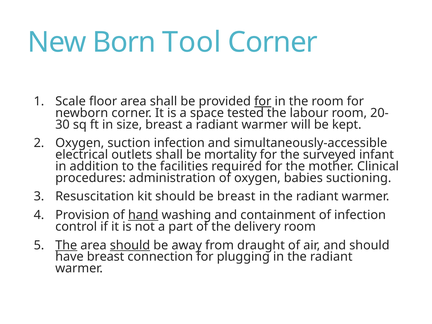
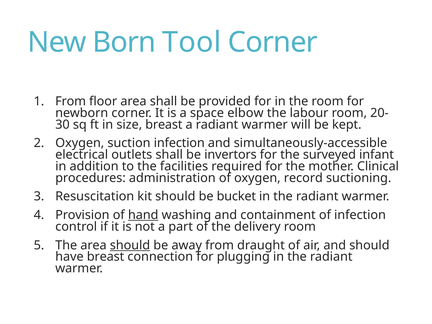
Scale: Scale -> From (71, 101)
for underline: present -> none (263, 101)
tested: tested -> elbow (245, 113)
mortality: mortality -> invertors (230, 155)
babies: babies -> record (303, 178)
be breast: breast -> bucket (236, 196)
The underline: present -> none (66, 245)
